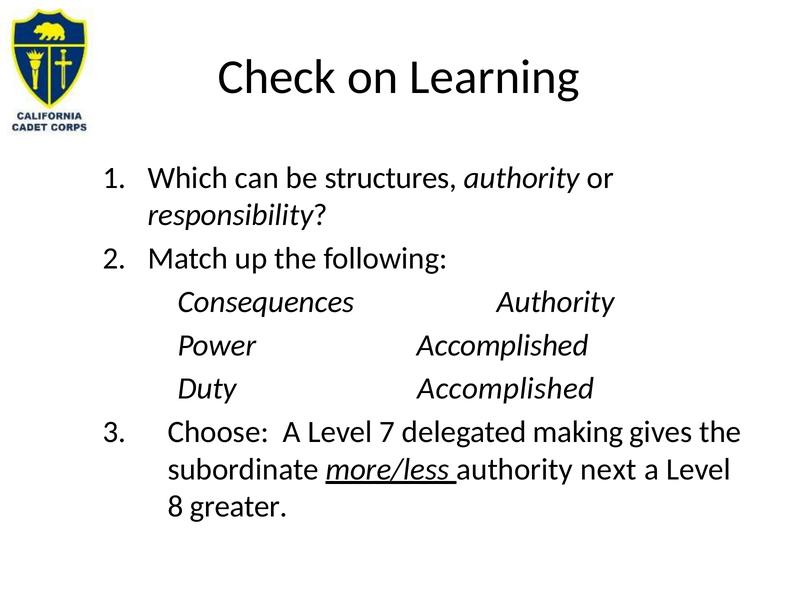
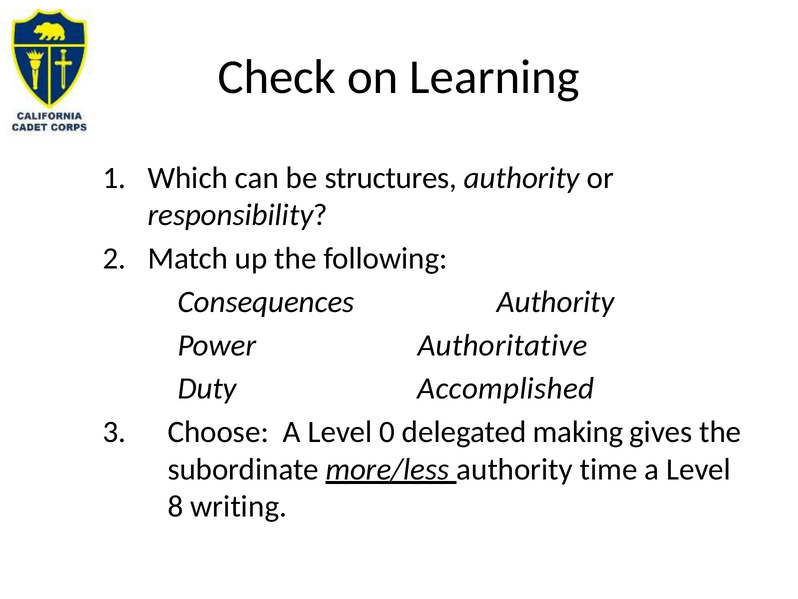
Power Accomplished: Accomplished -> Authoritative (503, 345)
7: 7 -> 0 (387, 432)
next: next -> time (609, 469)
greater: greater -> writing (239, 506)
